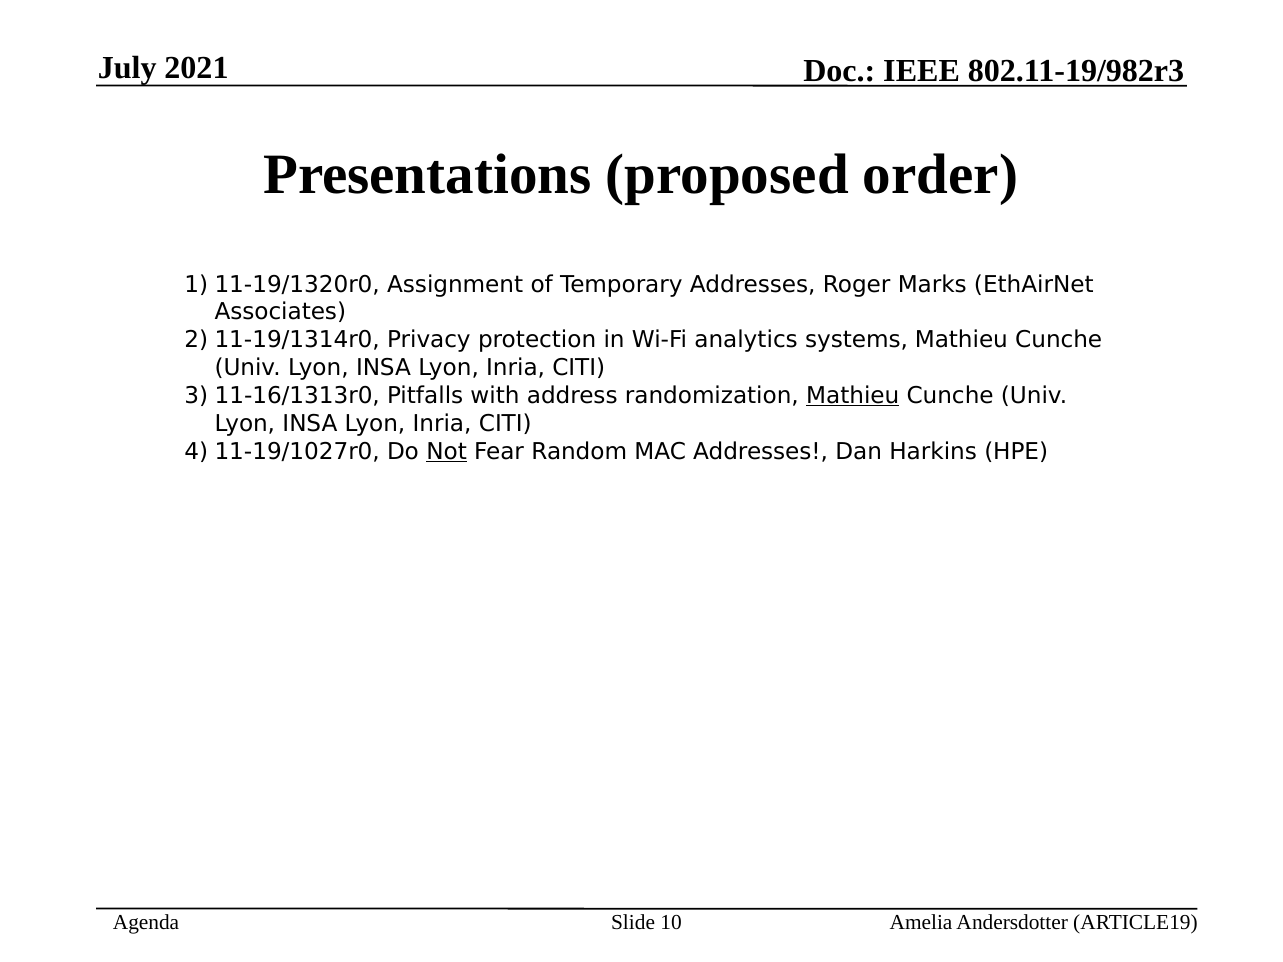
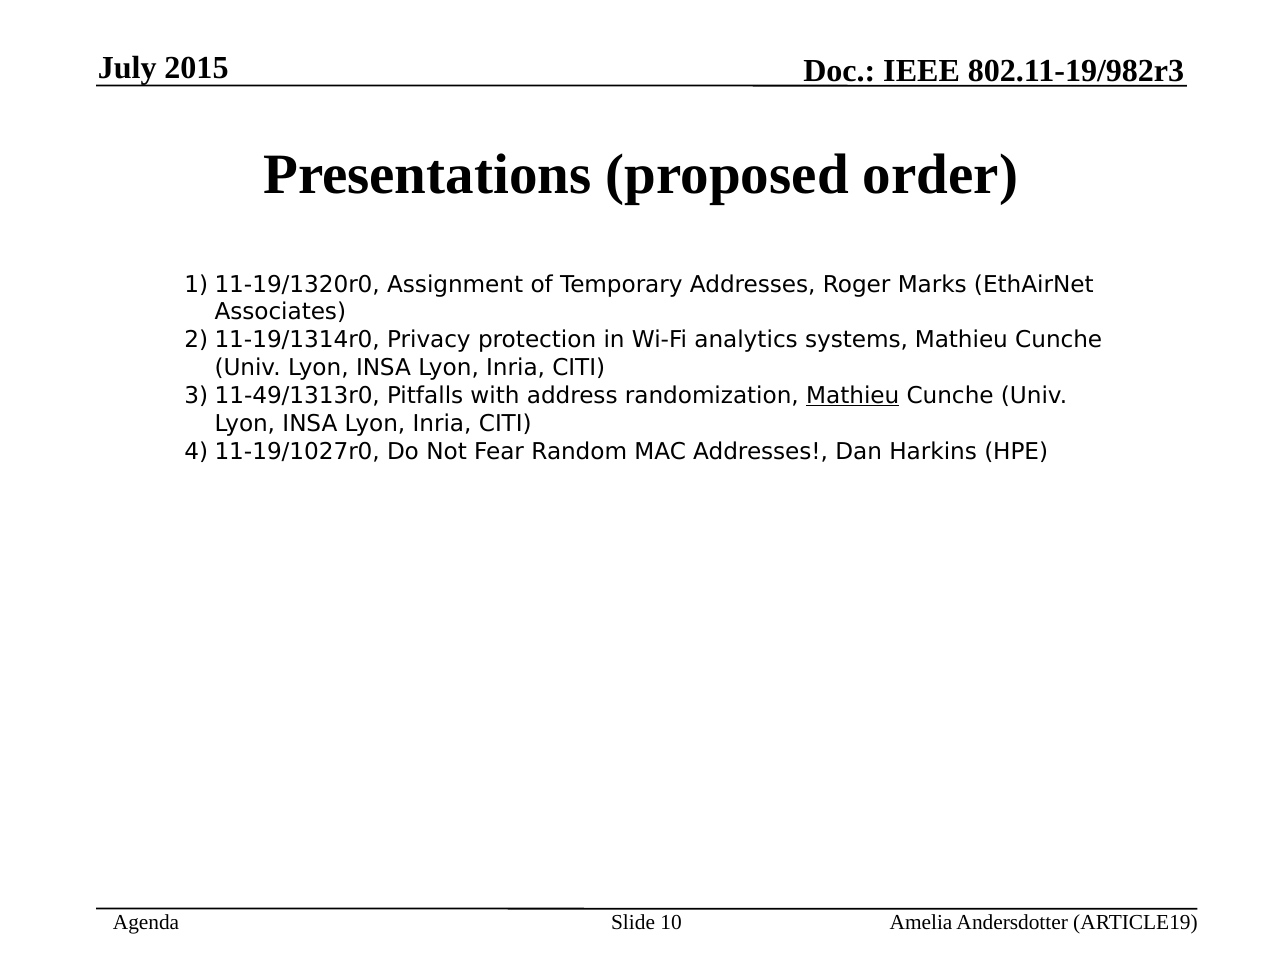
2021: 2021 -> 2015 (196, 68)
11-16/1313r0: 11-16/1313r0 -> 11-49/1313r0 (297, 396)
Not underline: present -> none (447, 452)
